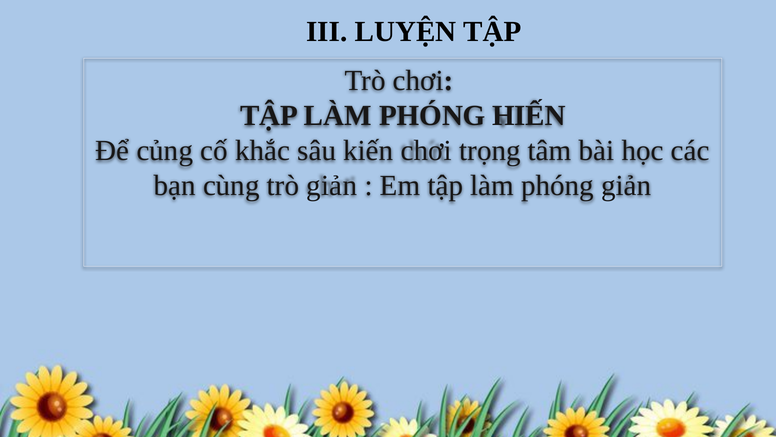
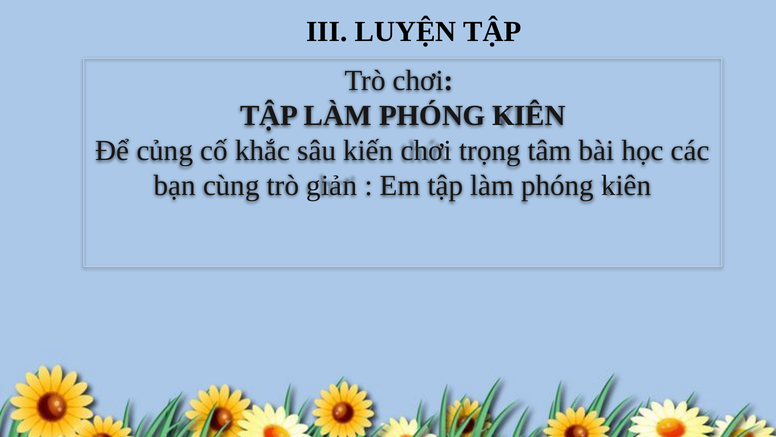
HIẾN: HIẾN -> KIÊN (529, 116)
giản: giản -> kiên (626, 186)
